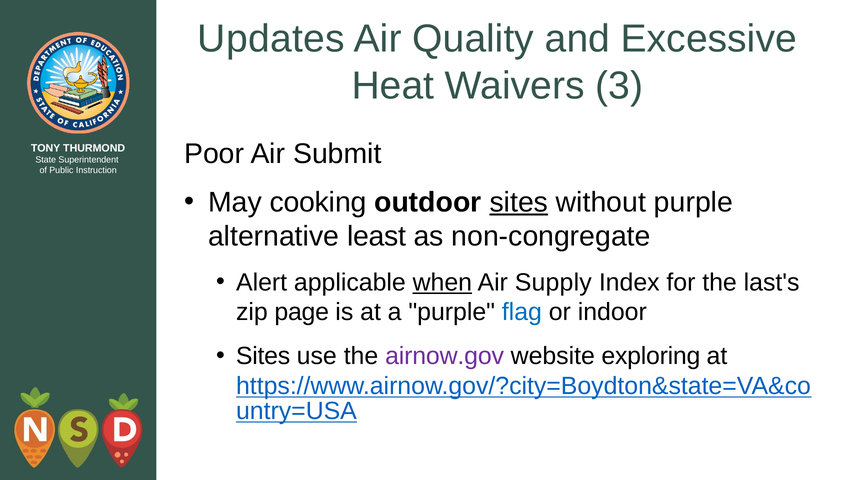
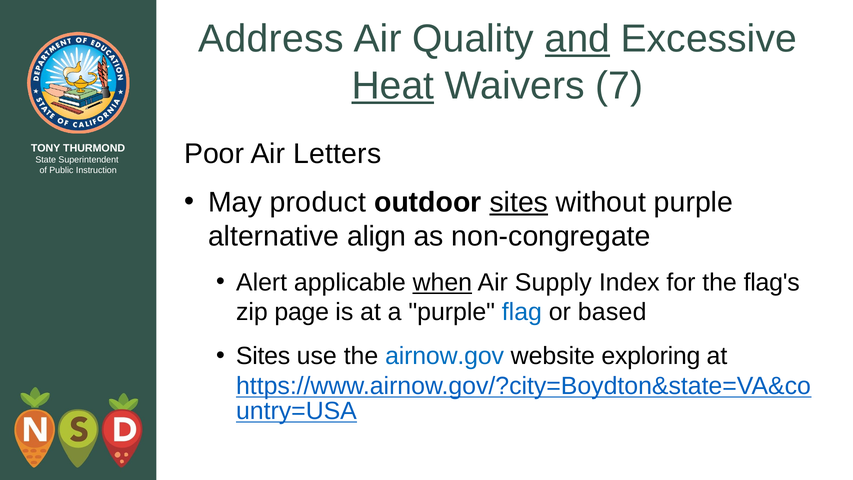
Updates: Updates -> Address (271, 39)
and underline: none -> present (577, 39)
Heat underline: none -> present (393, 86)
3: 3 -> 7 (619, 86)
Submit: Submit -> Letters (337, 154)
cooking: cooking -> product (318, 202)
least: least -> align (377, 236)
last's: last's -> flag's (772, 282)
indoor: indoor -> based (612, 312)
airnow.gov colour: purple -> blue (445, 356)
